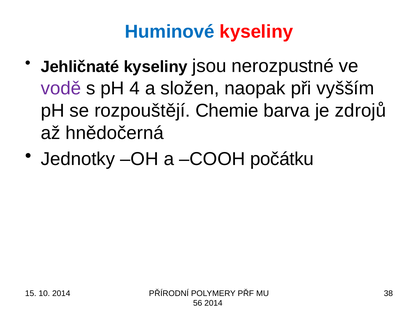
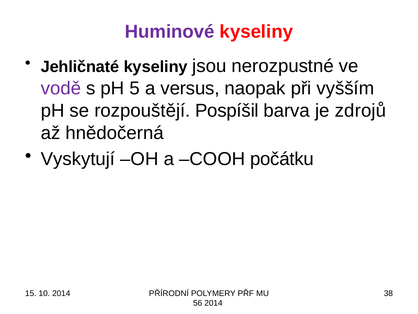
Huminové colour: blue -> purple (170, 32)
4: 4 -> 5 (135, 88)
složen: složen -> versus (190, 88)
Chemie: Chemie -> Pospíšil (227, 111)
Jednotky: Jednotky -> Vyskytují (78, 159)
